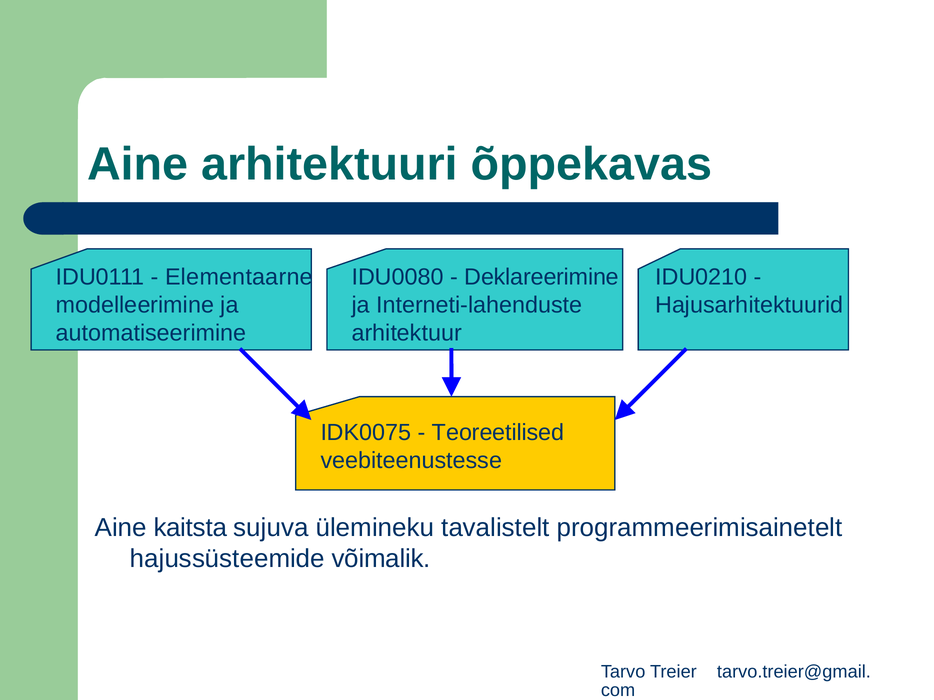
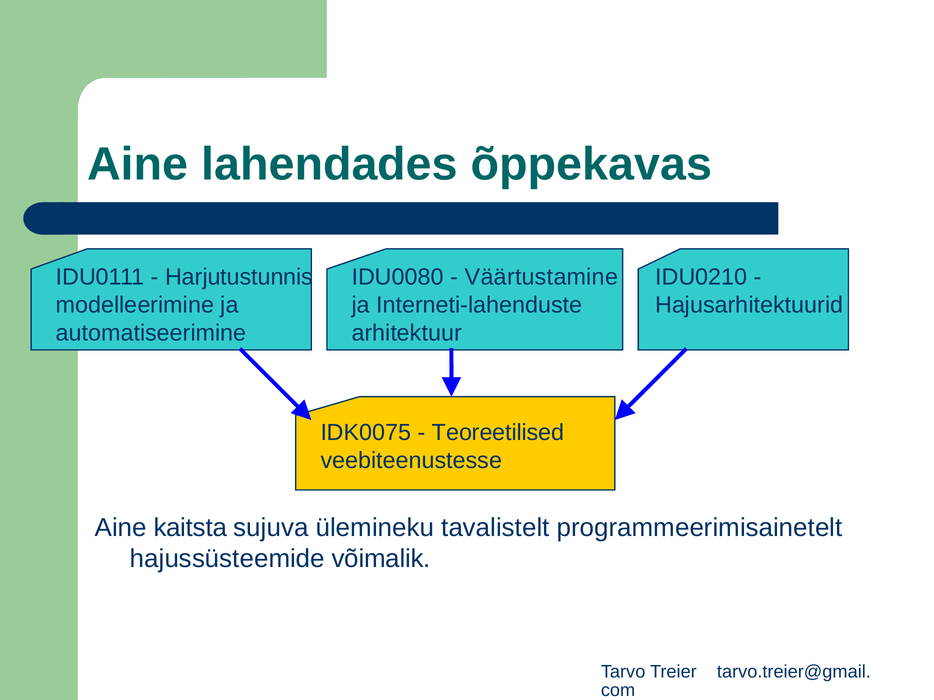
arhitektuuri: arhitektuuri -> lahendades (330, 164)
Elementaarne: Elementaarne -> Harjutustunnis (239, 277)
Deklareerimine: Deklareerimine -> Väärtustamine (541, 277)
